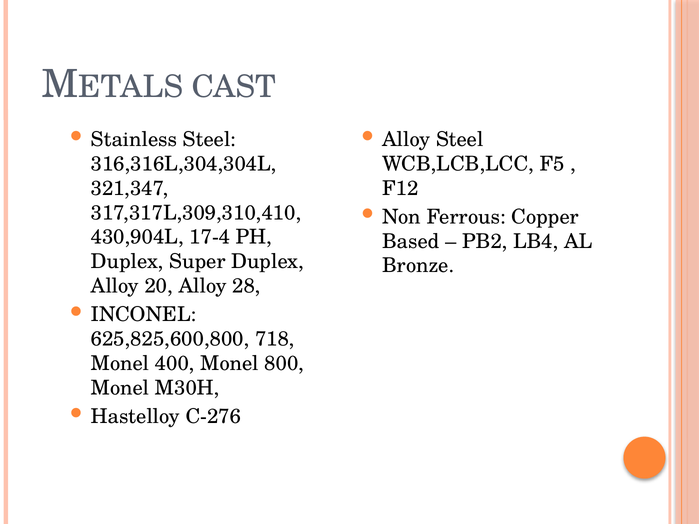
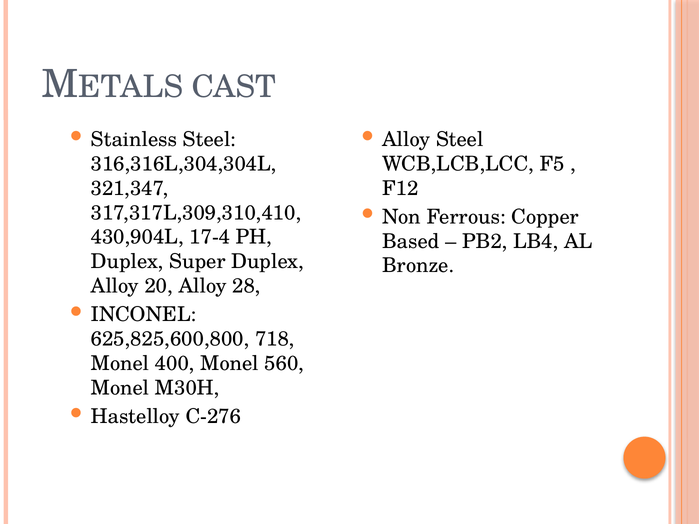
800: 800 -> 560 (284, 364)
